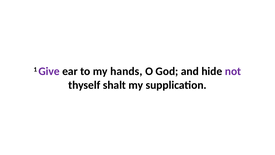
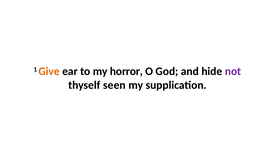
Give colour: purple -> orange (49, 71)
hands: hands -> horror (126, 71)
shalt: shalt -> seen (114, 85)
